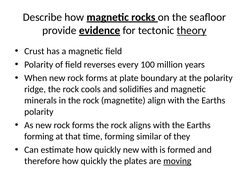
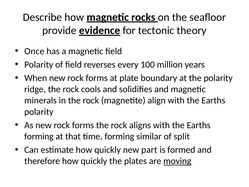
theory underline: present -> none (192, 30)
Crust: Crust -> Once (34, 51)
they: they -> split (182, 136)
new with: with -> part (149, 150)
